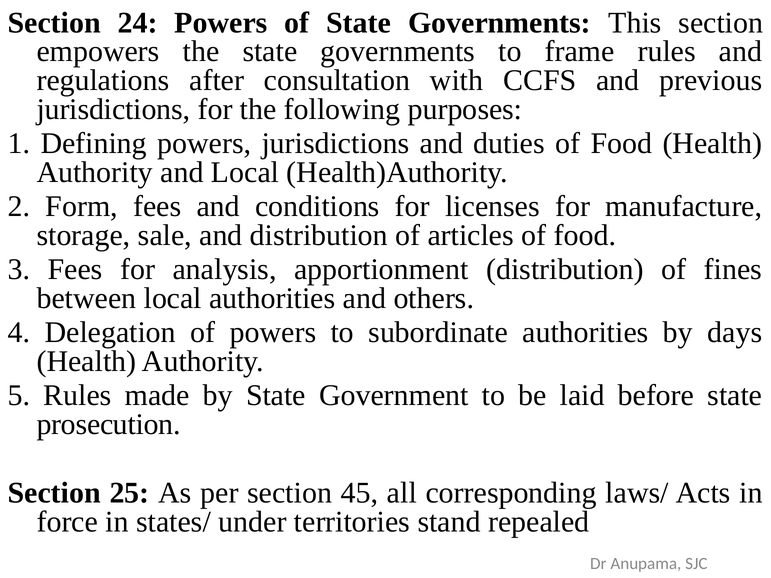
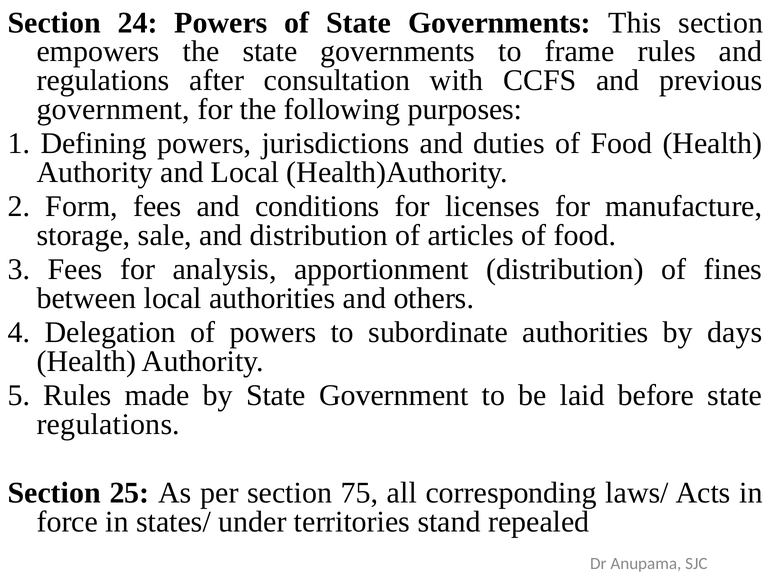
jurisdictions: jurisdictions -> government (113, 109)
prosecution: prosecution -> regulations (108, 425)
45: 45 -> 75 (360, 493)
